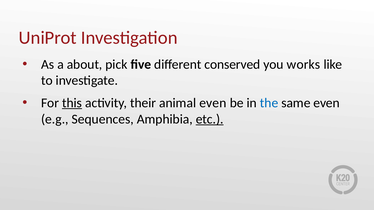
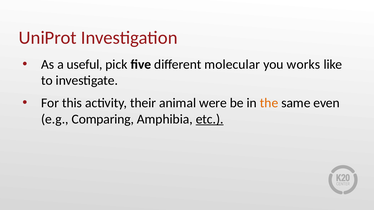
about: about -> useful (85, 64)
conserved: conserved -> molecular (232, 64)
this underline: present -> none (72, 103)
animal even: even -> were (213, 103)
the colour: blue -> orange (269, 103)
Sequences: Sequences -> Comparing (103, 119)
